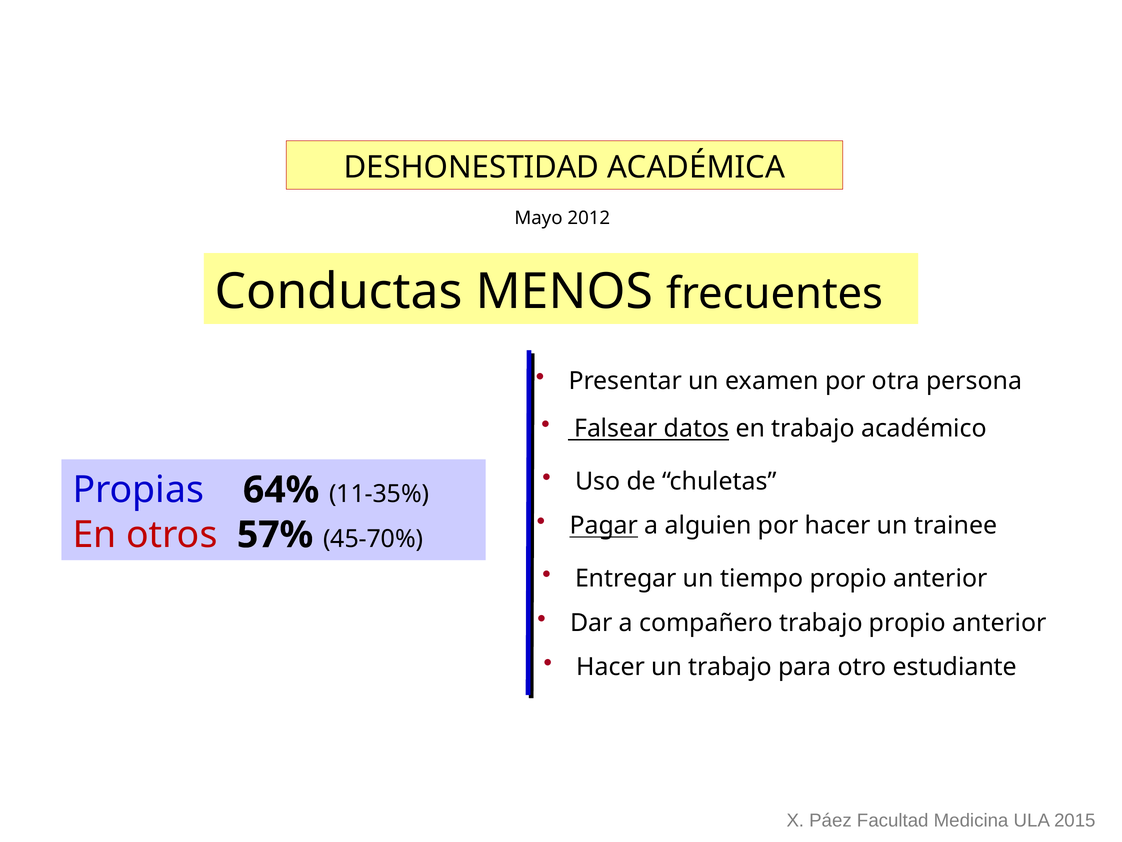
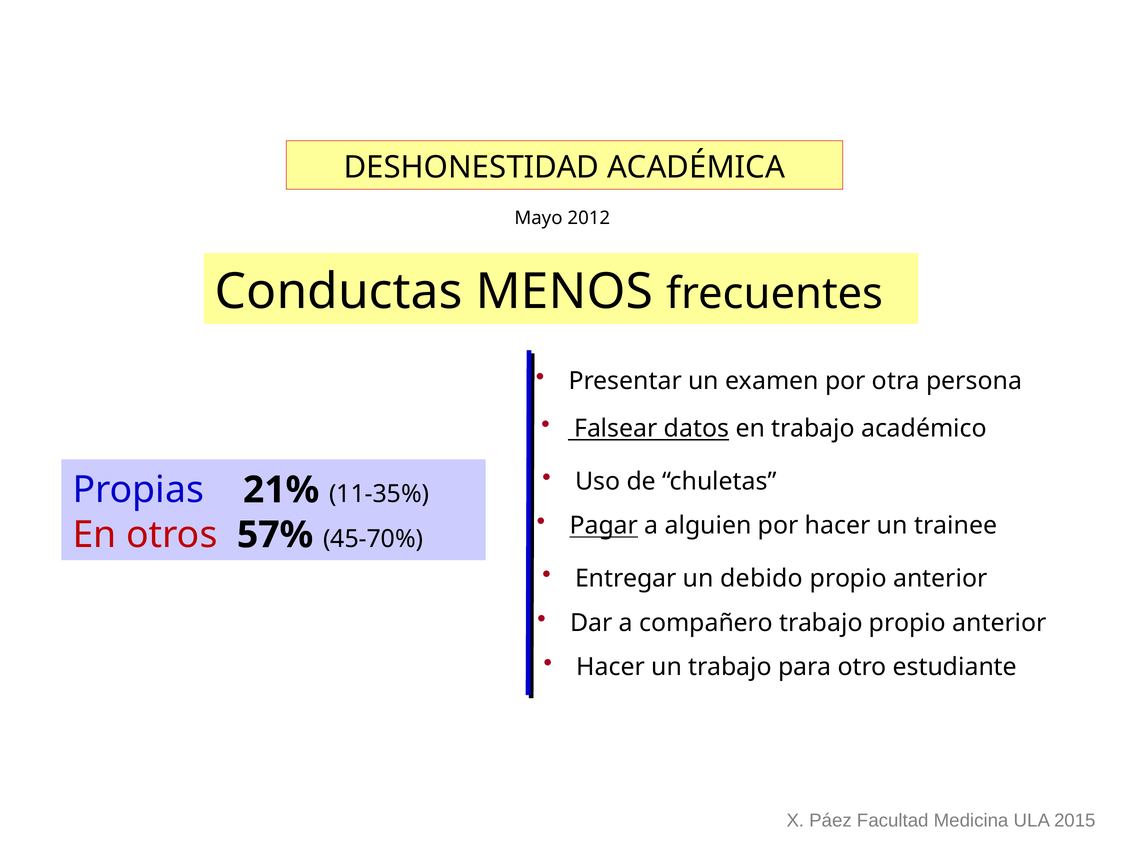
64%: 64% -> 21% (281, 490)
tiempo: tiempo -> debido (762, 578)
